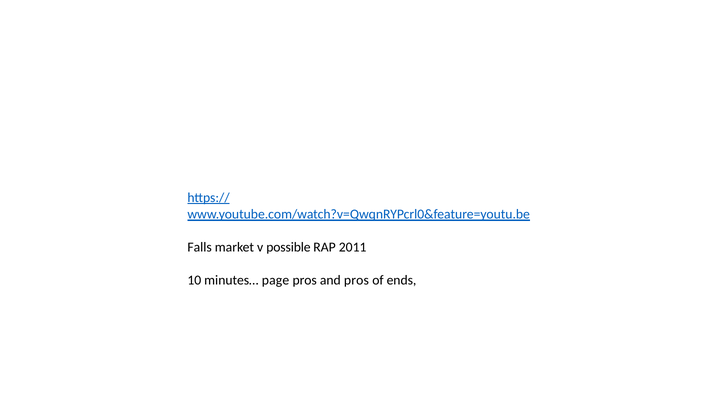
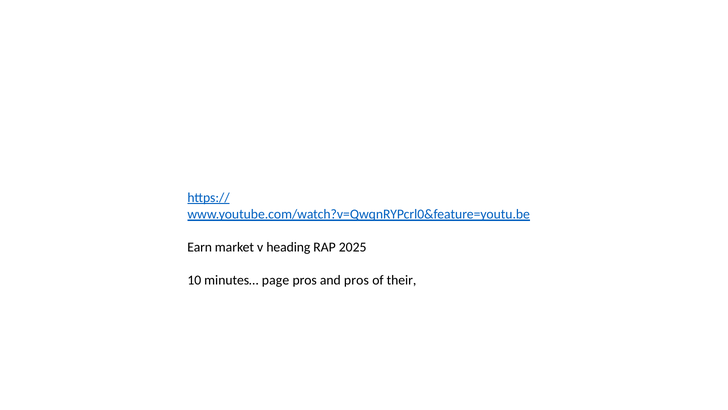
Falls: Falls -> Earn (200, 247)
possible: possible -> heading (288, 247)
2011: 2011 -> 2025 (353, 247)
ends: ends -> their (401, 280)
